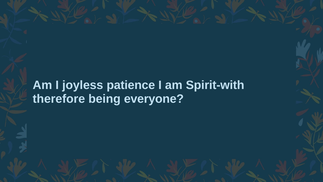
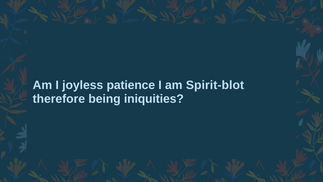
Spirit-with: Spirit-with -> Spirit-blot (215, 85)
everyone: everyone -> iniquities (154, 99)
